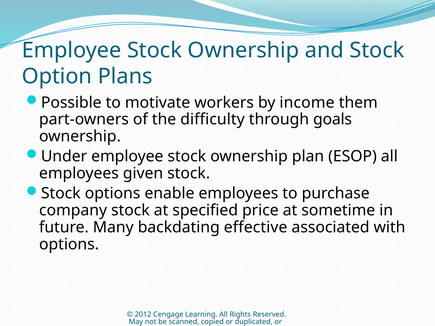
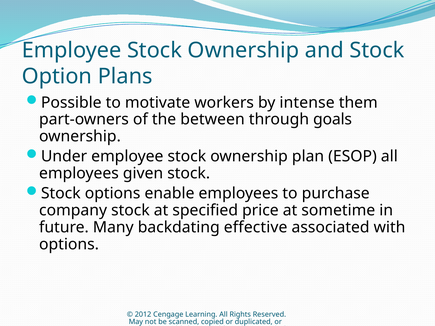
income: income -> intense (307, 103)
difficulty: difficulty -> between (213, 120)
